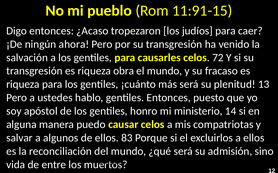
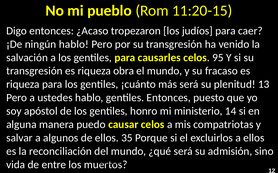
11:91-15: 11:91-15 -> 11:20-15 (202, 11)
ningún ahora: ahora -> hablo (74, 44)
72: 72 -> 95 (218, 58)
83: 83 -> 35 (127, 138)
